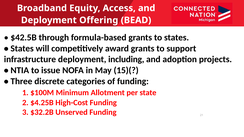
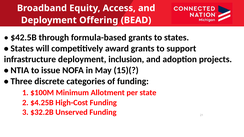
including: including -> inclusion (126, 59)
